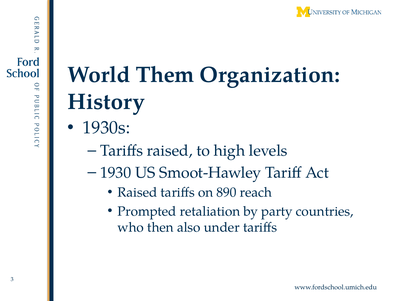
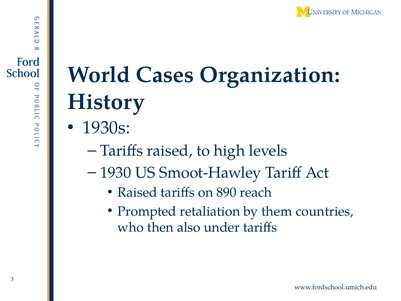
Them: Them -> Cases (165, 75)
party: party -> them (277, 211)
